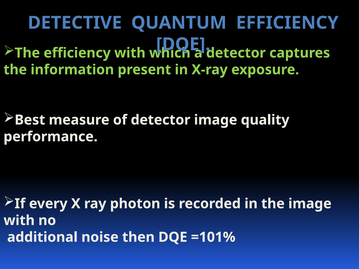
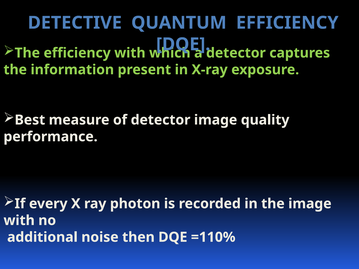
=101%: =101% -> =110% (213, 237)
